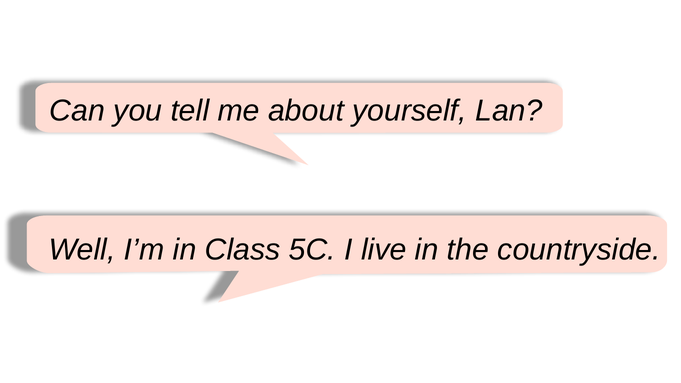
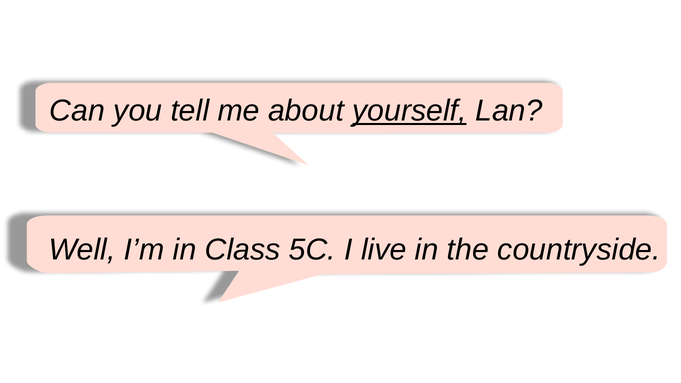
yourself underline: none -> present (410, 111)
